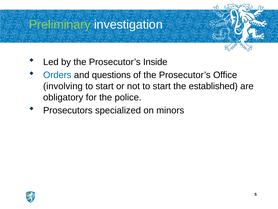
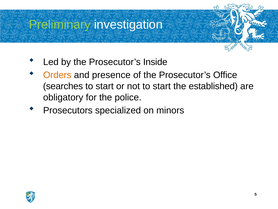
Orders colour: blue -> orange (57, 75)
questions: questions -> presence (111, 75)
involving: involving -> searches (63, 86)
